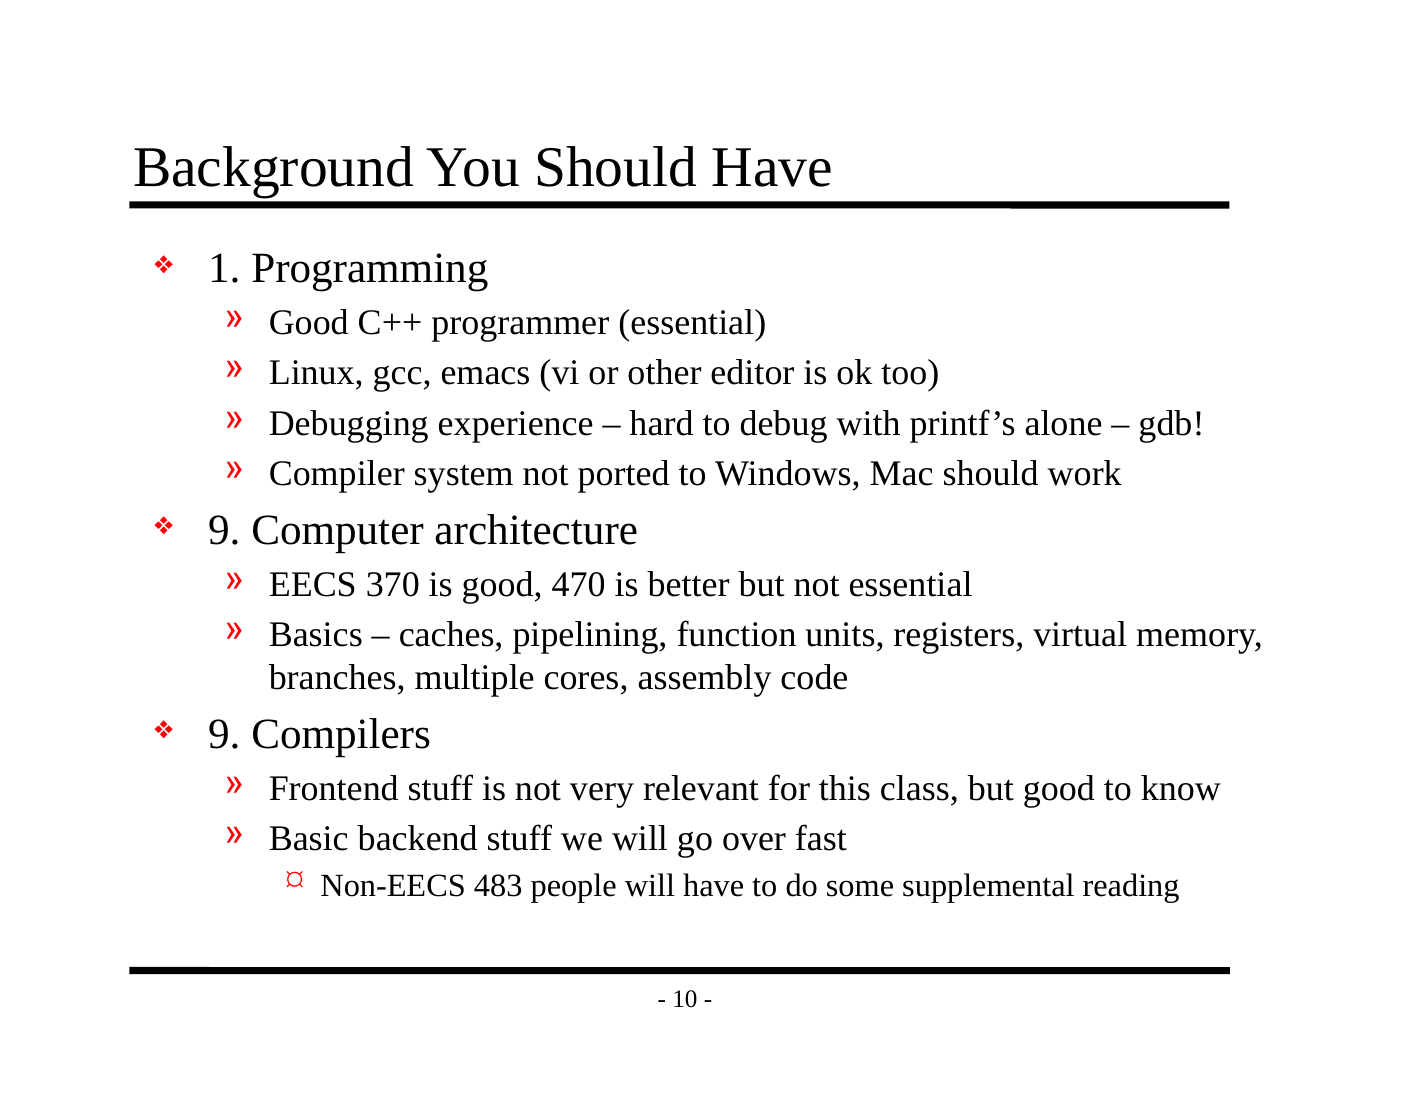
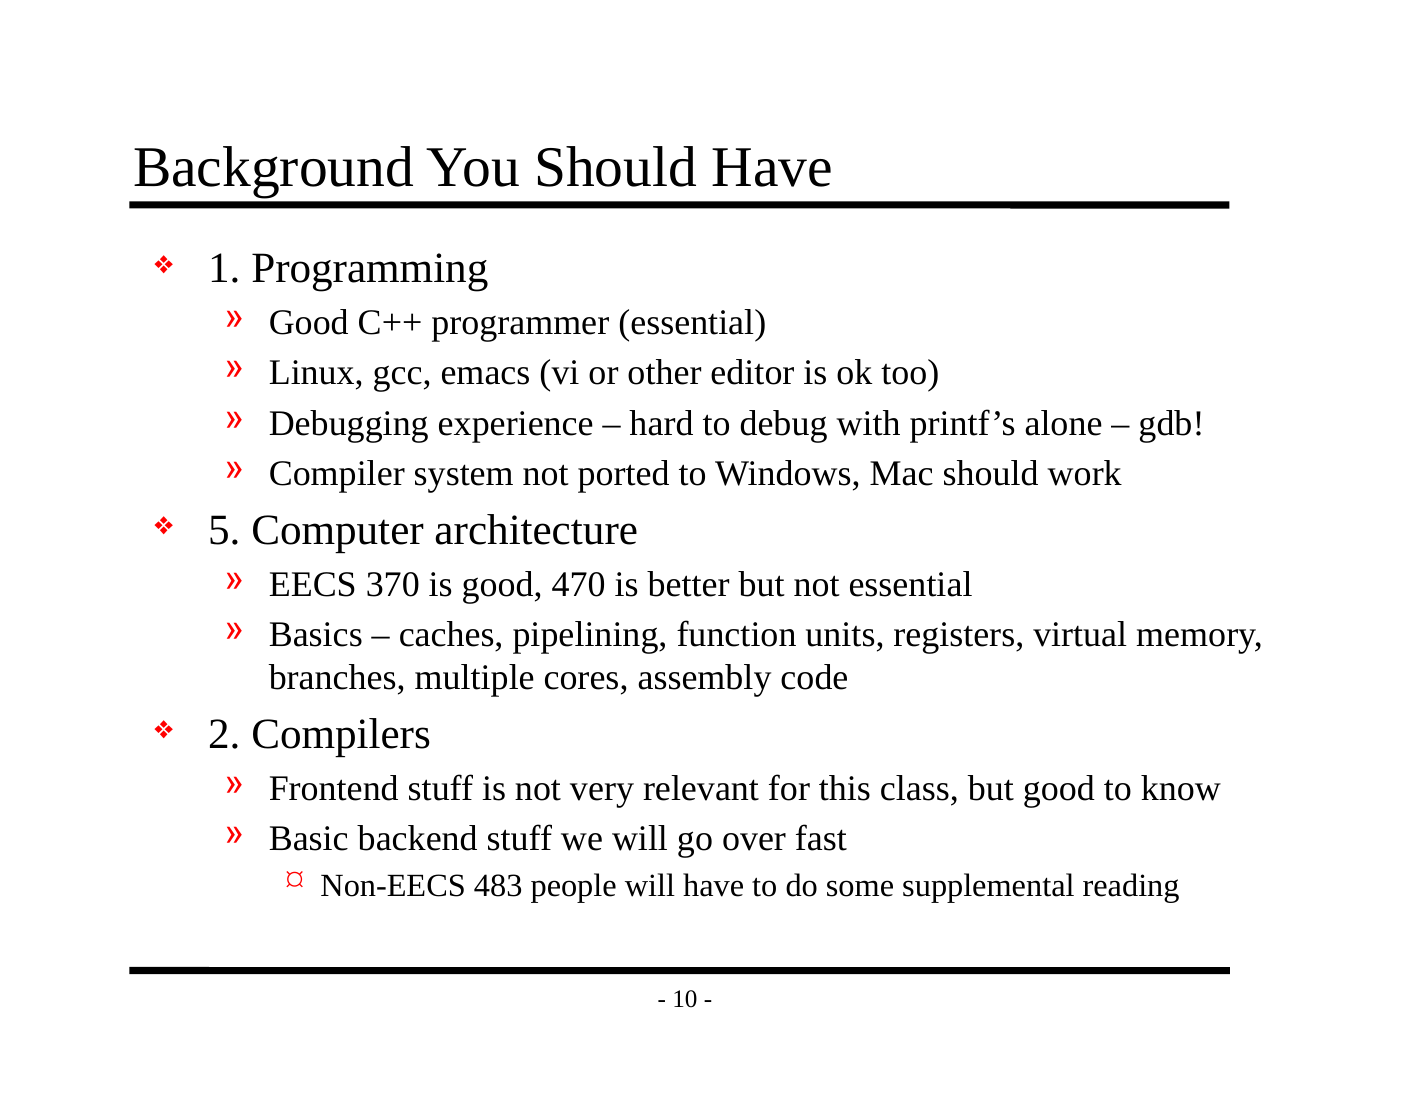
9: 9 -> 5 (224, 530)
9: 9 -> 2 (224, 735)
